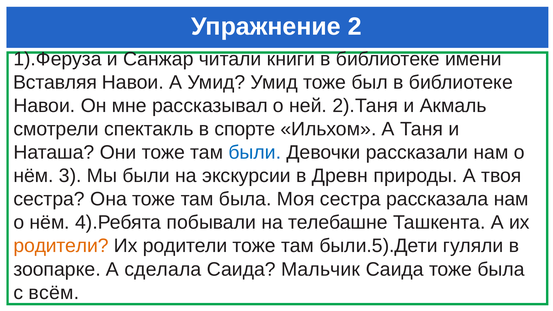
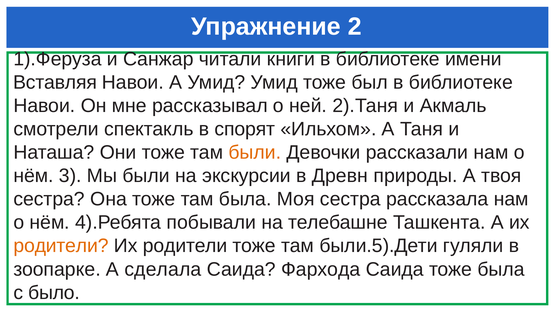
спорте: спорте -> спорят (245, 129)
были colour: blue -> orange (255, 153)
Мальчик: Мальчик -> Фархода (321, 269)
всём: всём -> было (54, 293)
